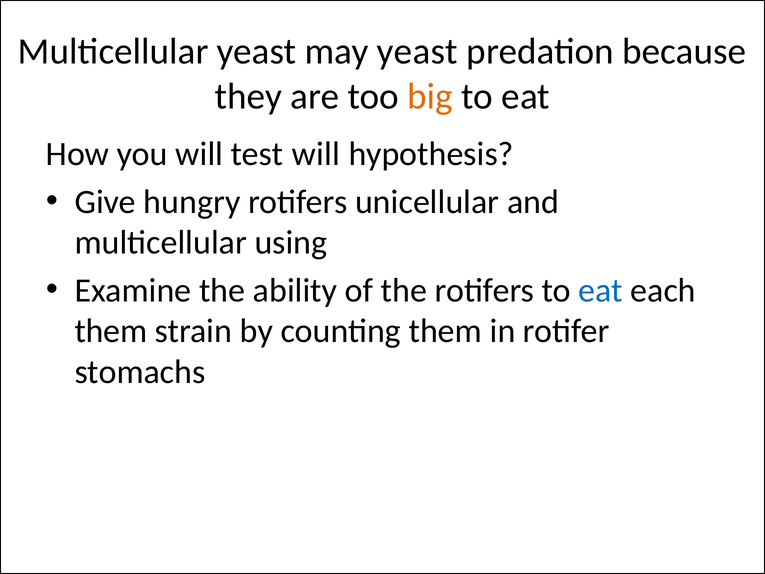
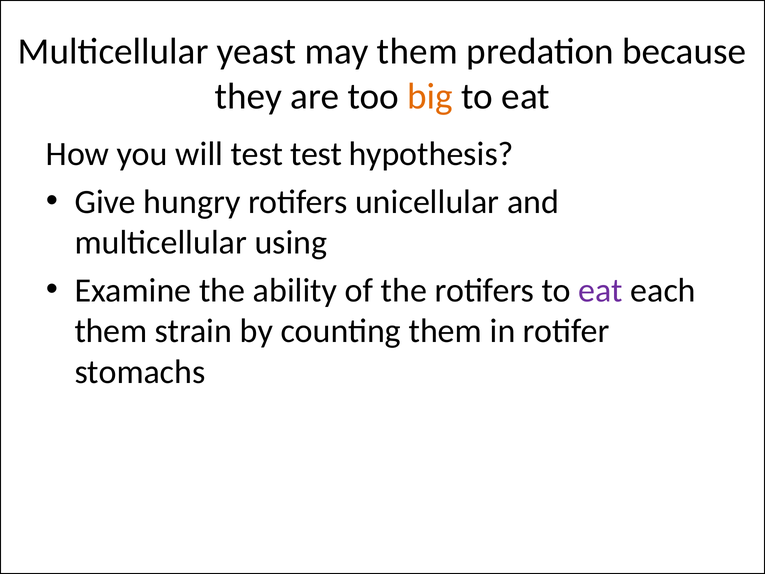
may yeast: yeast -> them (417, 52)
test will: will -> test (316, 154)
eat colour: blue -> purple (601, 290)
